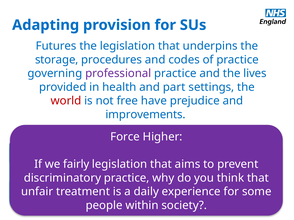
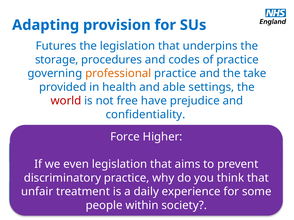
professional colour: purple -> orange (118, 74)
lives: lives -> take (255, 74)
part: part -> able (174, 87)
improvements: improvements -> confidentiality (145, 115)
fairly: fairly -> even (76, 165)
